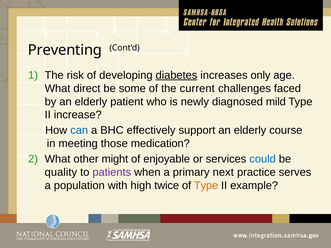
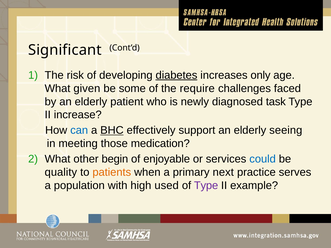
Preventing: Preventing -> Significant (65, 50)
direct: direct -> given (87, 88)
current: current -> require (197, 88)
mild: mild -> task (276, 102)
BHC underline: none -> present (112, 130)
course: course -> seeing (286, 130)
might: might -> begin (115, 159)
patients colour: purple -> orange (112, 172)
twice: twice -> used (167, 186)
Type colour: orange -> purple (206, 186)
